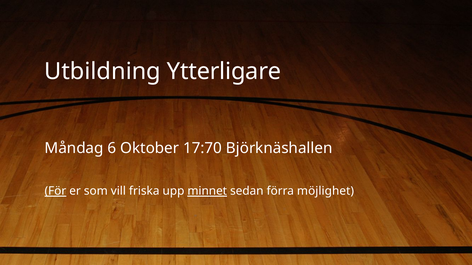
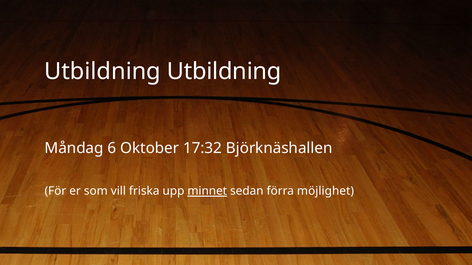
Utbildning Ytterligare: Ytterligare -> Utbildning (224, 72)
17:70: 17:70 -> 17:32 (203, 149)
För underline: present -> none (55, 191)
